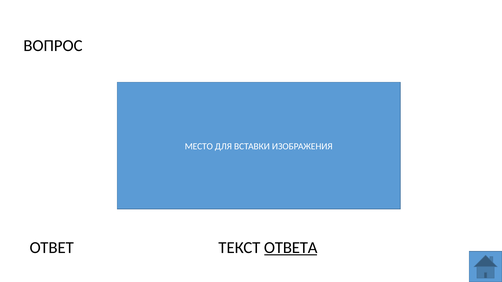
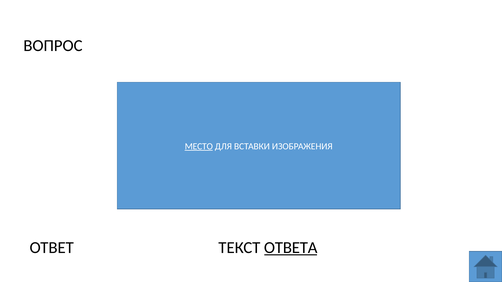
МЕСТО underline: none -> present (199, 146)
